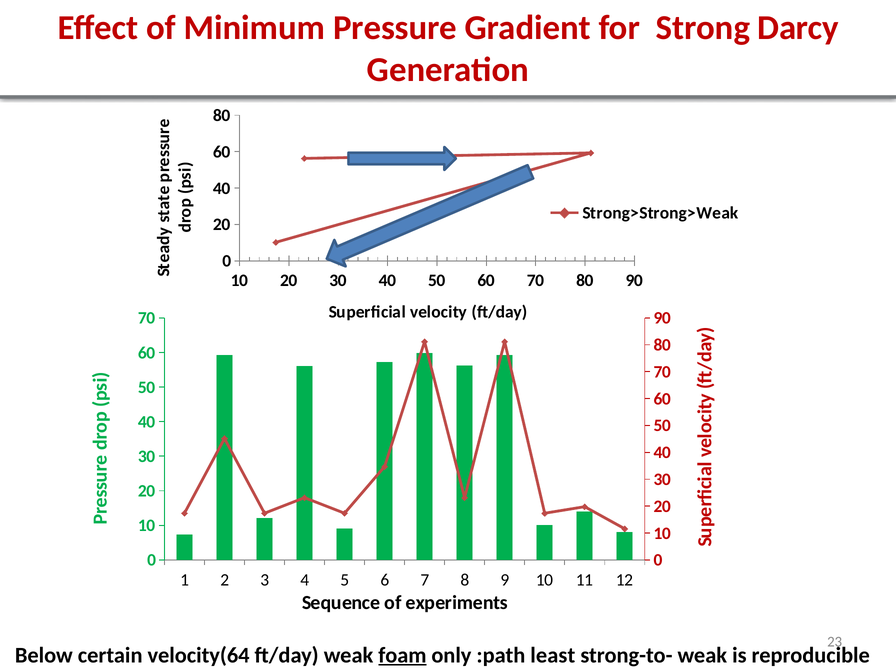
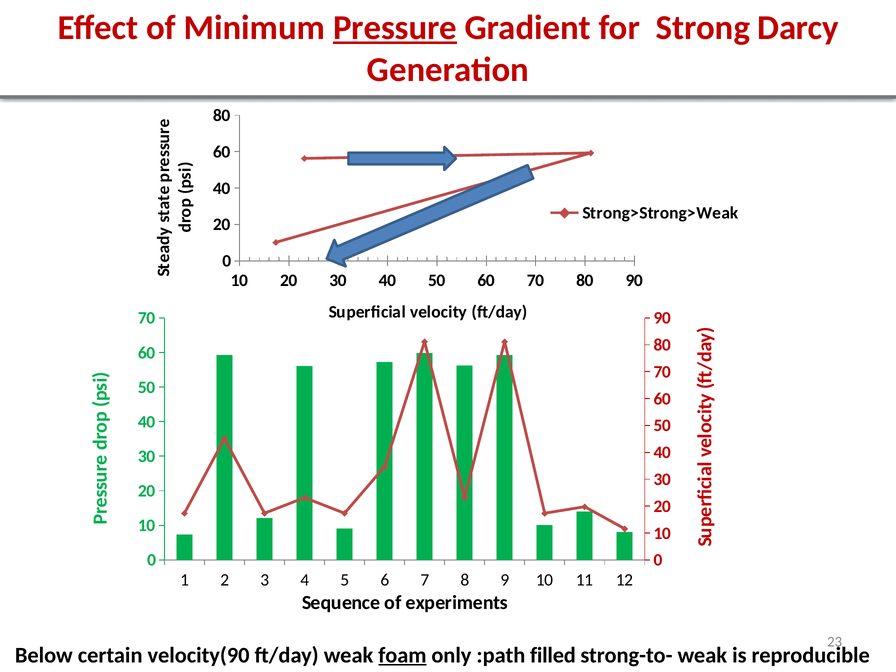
Pressure underline: none -> present (395, 28)
velocity(64: velocity(64 -> velocity(90 (199, 655)
least: least -> filled (553, 655)
